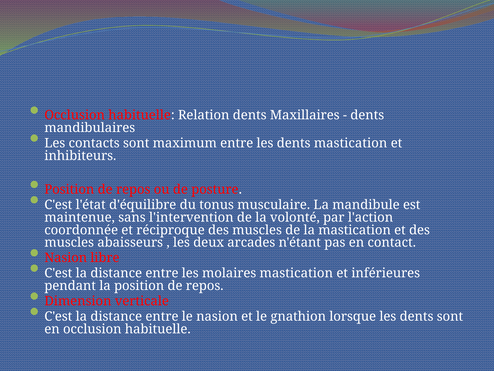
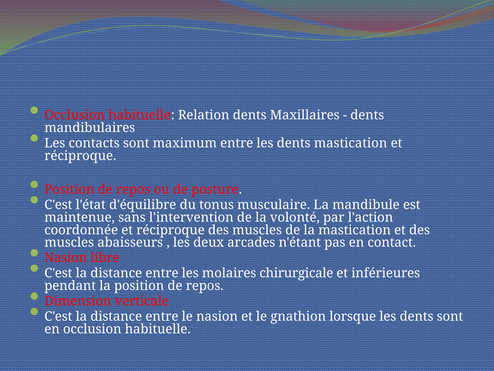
inhibiteurs: inhibiteurs -> réciproque (80, 156)
molaires mastication: mastication -> chirurgicale (296, 273)
